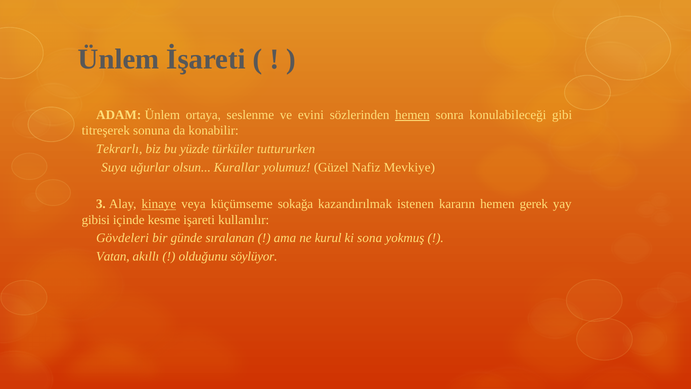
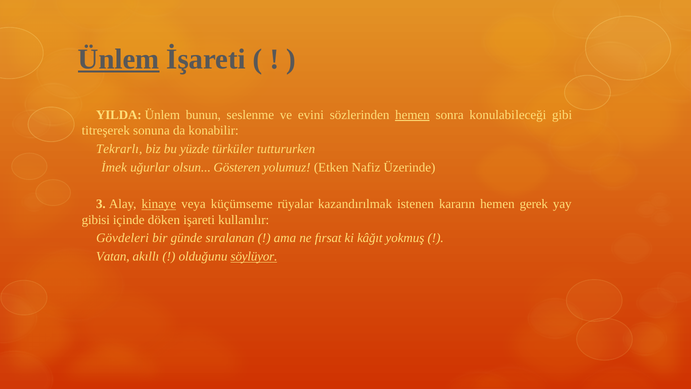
Ünlem underline: none -> present (119, 59)
ADAM: ADAM -> YILDA (119, 115)
ortaya: ortaya -> bunun (203, 115)
Suya: Suya -> İmek (114, 167)
Kurallar: Kurallar -> Gösteren (237, 167)
Güzel: Güzel -> Etken (331, 167)
Mevkiye: Mevkiye -> Üzerinde (409, 167)
sokağa: sokağa -> rüyalar (295, 204)
kesme: kesme -> döken (164, 220)
kurul: kurul -> fırsat (328, 238)
sona: sona -> kâğıt (370, 238)
söylüyor underline: none -> present (254, 256)
